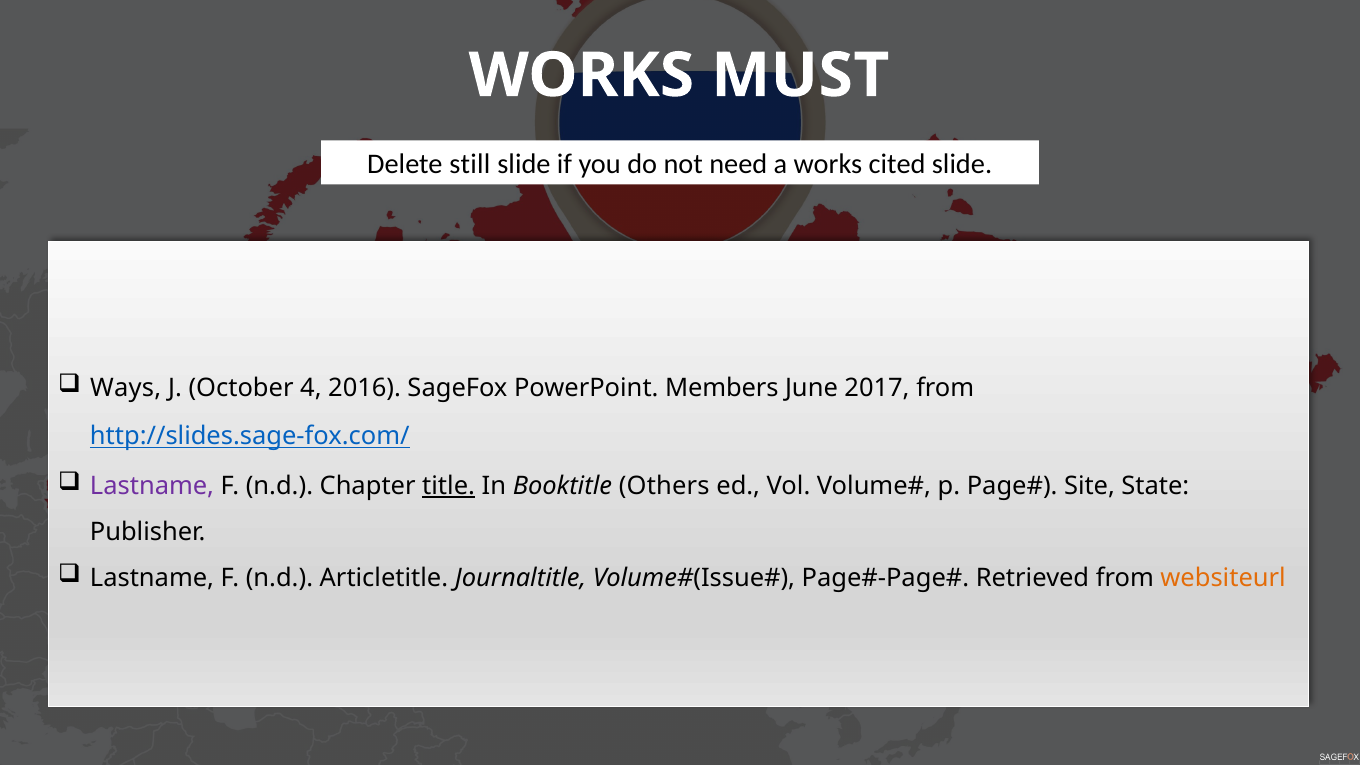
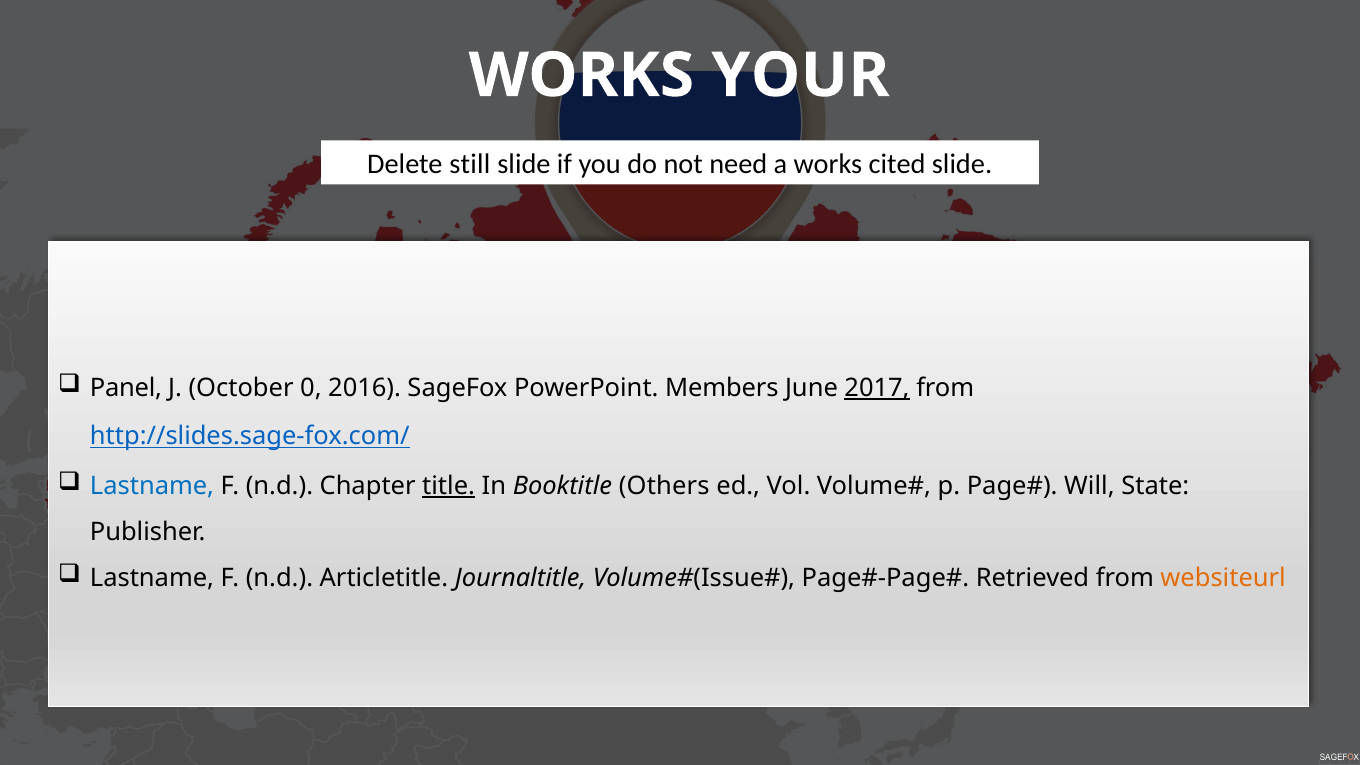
MUST: MUST -> YOUR (800, 76)
Ways: Ways -> Panel (126, 388)
4: 4 -> 0 (311, 388)
2017 underline: none -> present (877, 388)
Lastname colour: purple -> blue (152, 486)
Site: Site -> Will (1089, 486)
